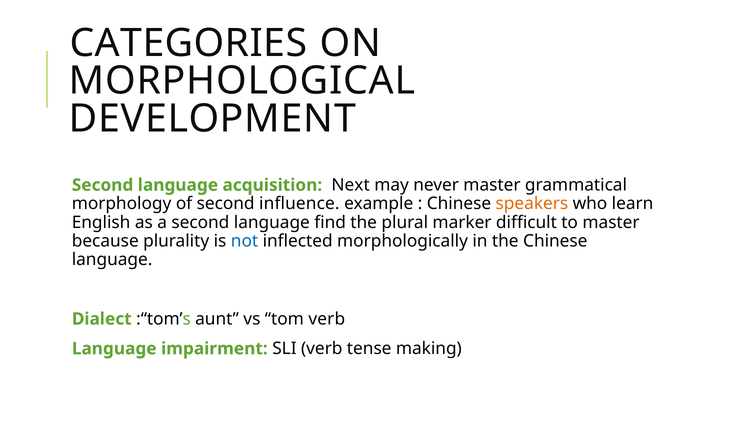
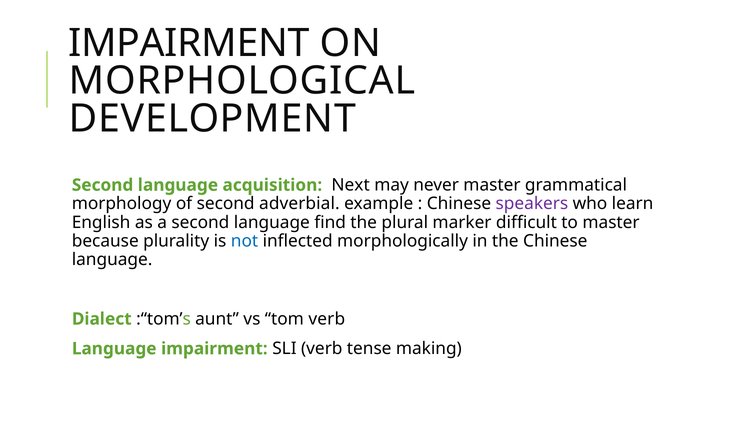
CATEGORIES: CATEGORIES -> IMPAIRMENT (189, 43)
influence: influence -> adverbial (299, 204)
speakers colour: orange -> purple (532, 204)
